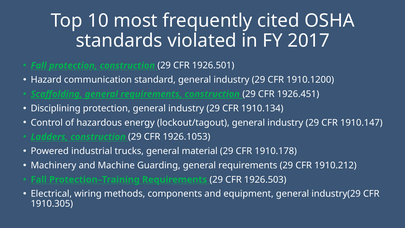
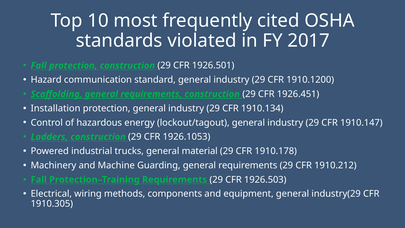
Disciplining: Disciplining -> Installation (56, 108)
